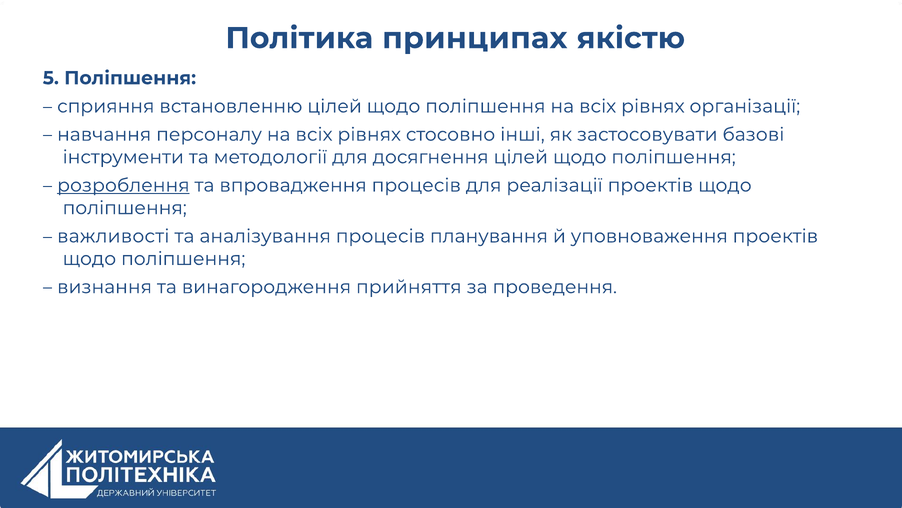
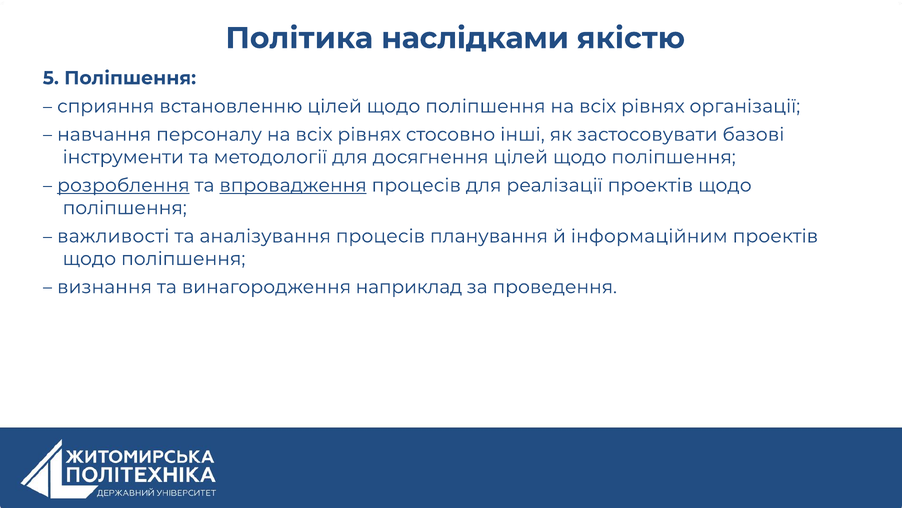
принципах: принципах -> наслідками (475, 38)
впровадження underline: none -> present (293, 185)
уповноваження: уповноваження -> інформаційним (649, 236)
прийняття: прийняття -> наприклад (409, 287)
